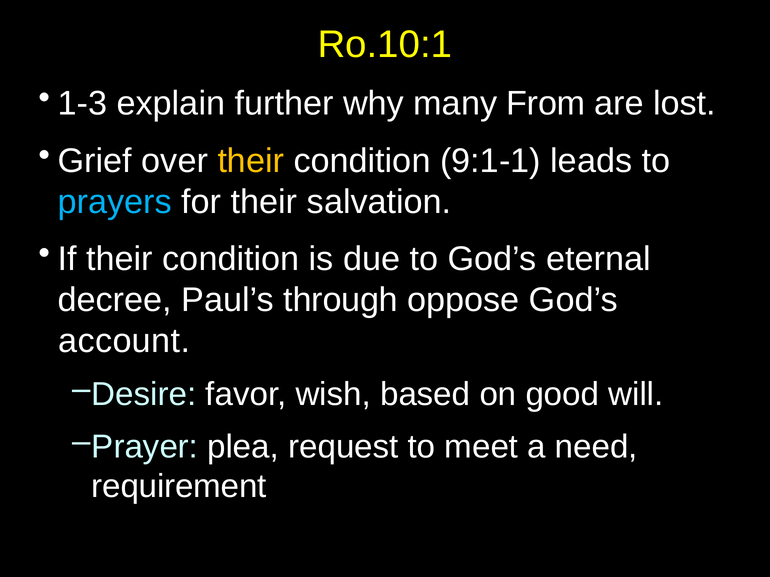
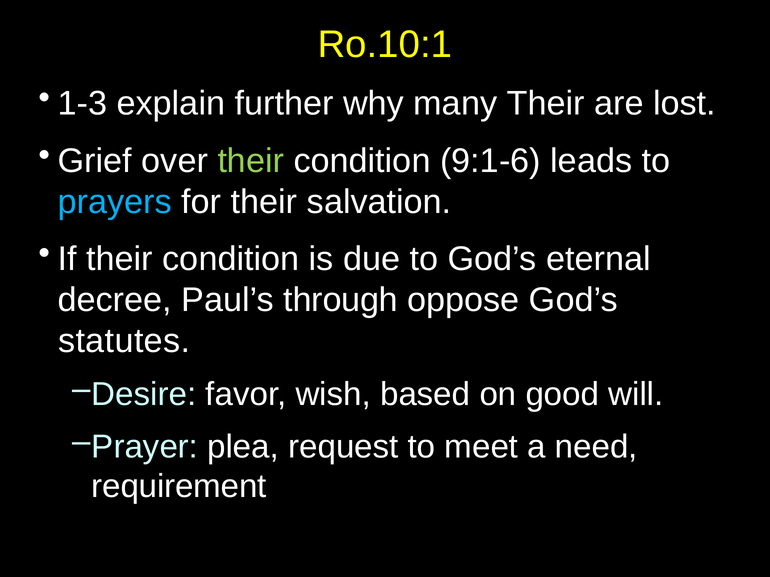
many From: From -> Their (546, 104)
their colour: yellow -> light green (251, 161)
9:1-1: 9:1-1 -> 9:1-6 (490, 161)
account: account -> statutes (124, 341)
